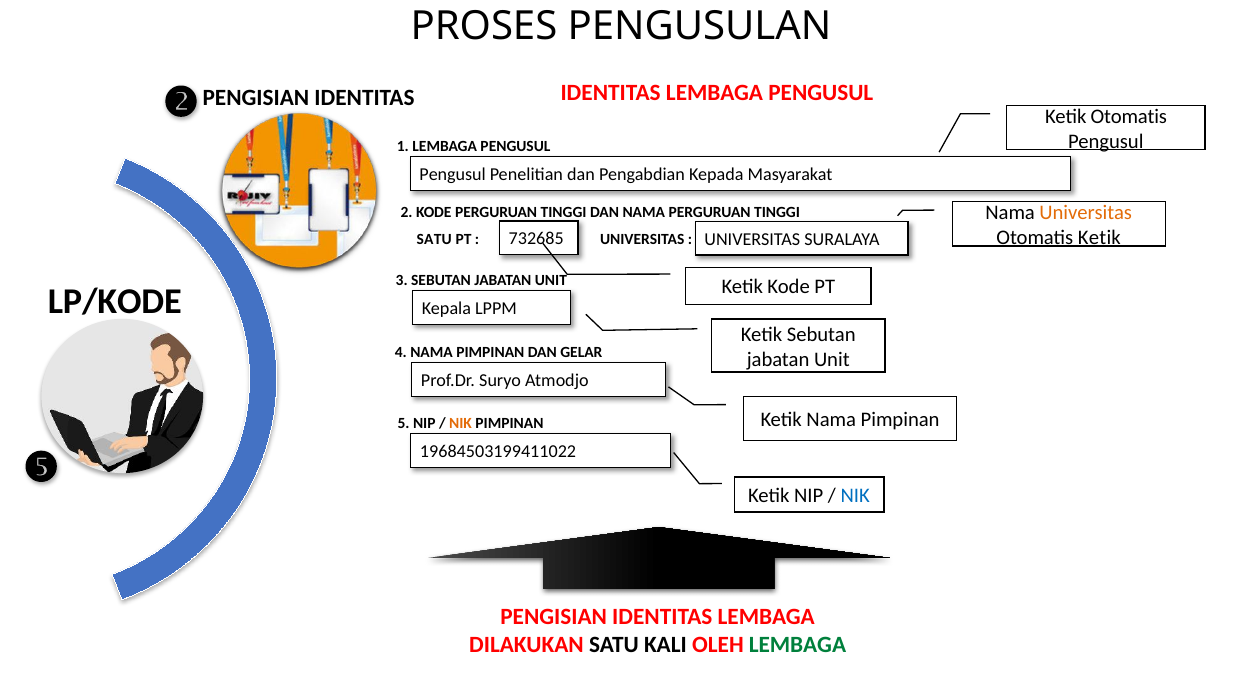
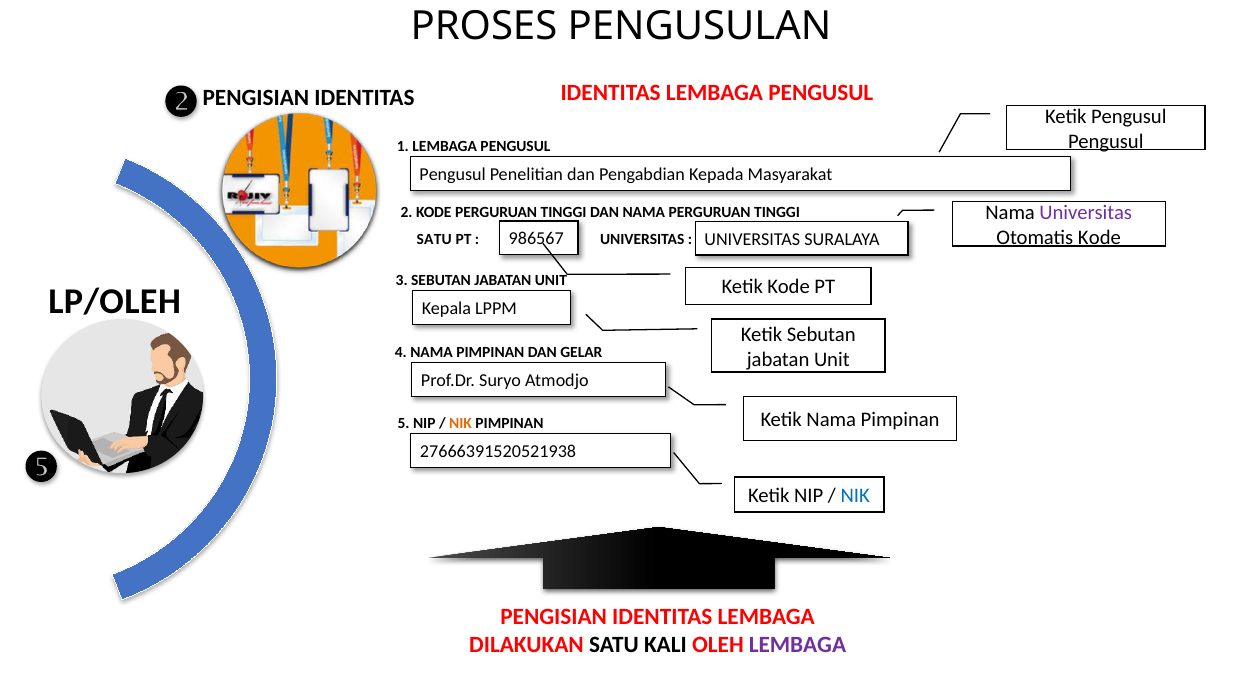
Ketik Otomatis: Otomatis -> Pengusul (1129, 116)
Universitas colour: orange -> purple (1086, 213)
Otomatis Ketik: Ketik -> Kode (1099, 238)
732685: 732685 -> 986567 (536, 239)
LP/KODE: LP/KODE -> LP/OLEH (115, 301)
19684503199411022: 19684503199411022 -> 27666391520521938 (498, 452)
LEMBAGA colour: green -> purple (798, 644)
